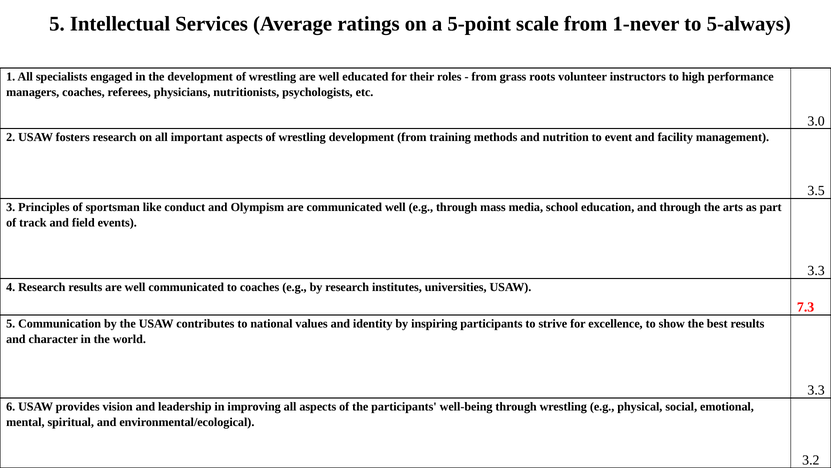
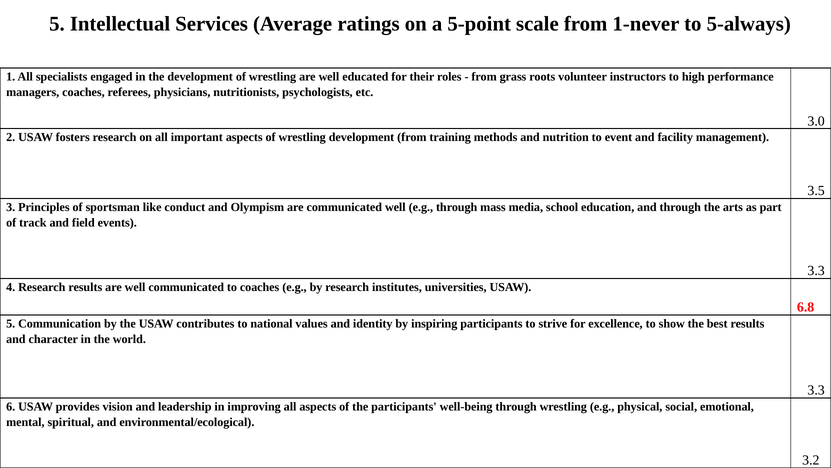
7.3: 7.3 -> 6.8 (806, 307)
